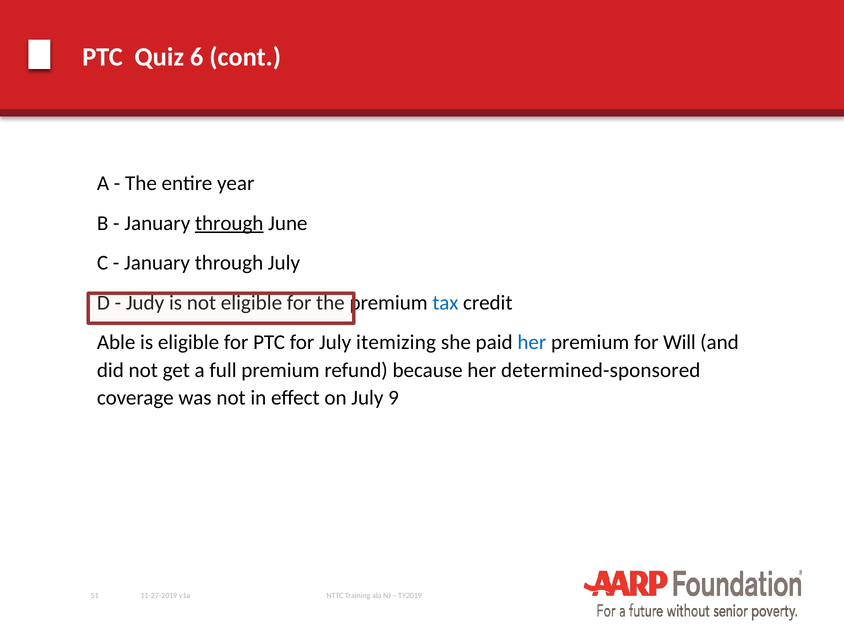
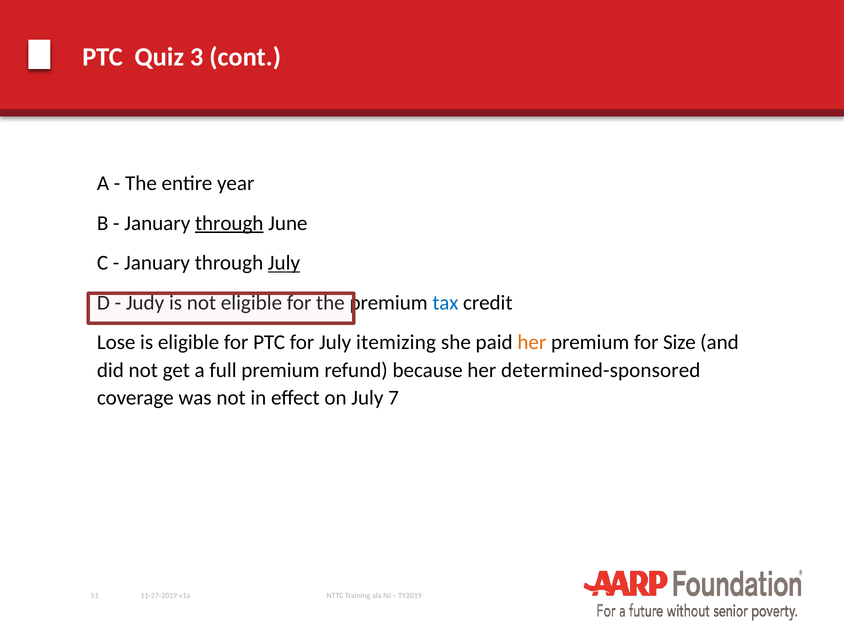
6: 6 -> 3 (197, 57)
July underline: none -> present (284, 263)
Able: Able -> Lose (116, 342)
her colour: blue -> orange (532, 342)
Will: Will -> Size (679, 342)
9: 9 -> 7 (394, 398)
